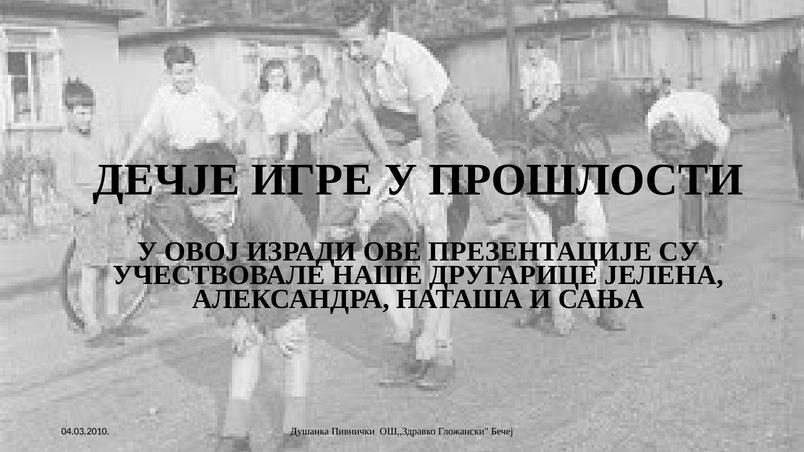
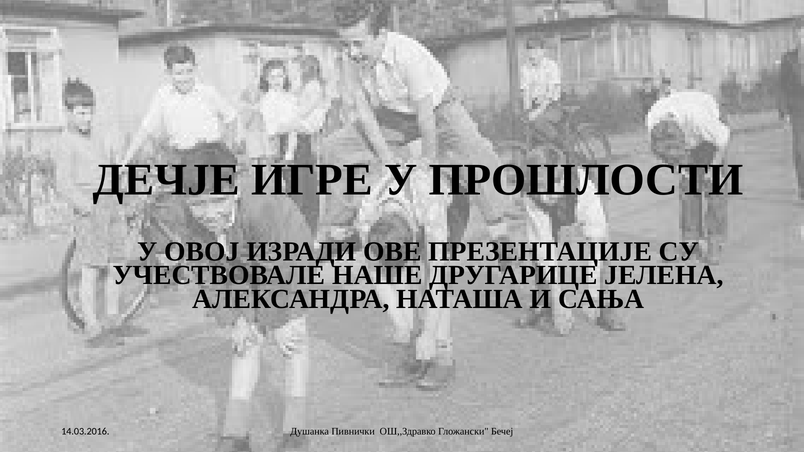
04.03.2010: 04.03.2010 -> 14.03.2016 (85, 432)
